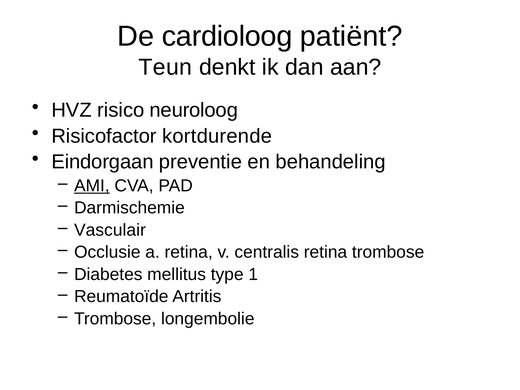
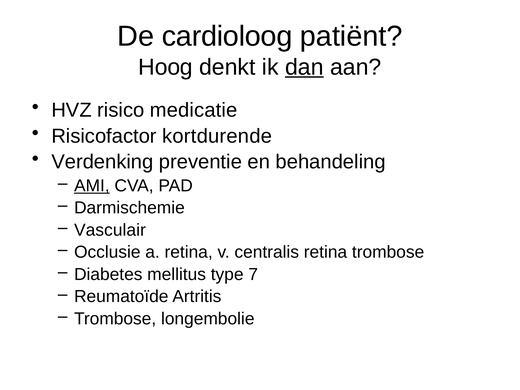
Teun: Teun -> Hoog (166, 67)
dan underline: none -> present (304, 67)
neuroloog: neuroloog -> medicatie (194, 110)
Eindorgaan: Eindorgaan -> Verdenking (102, 162)
1: 1 -> 7 (253, 274)
